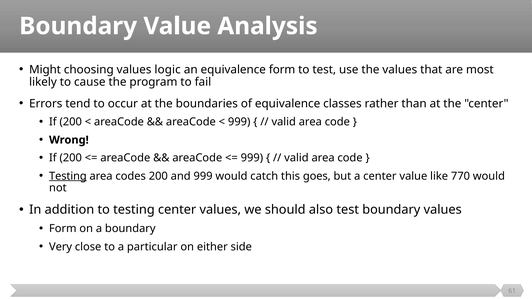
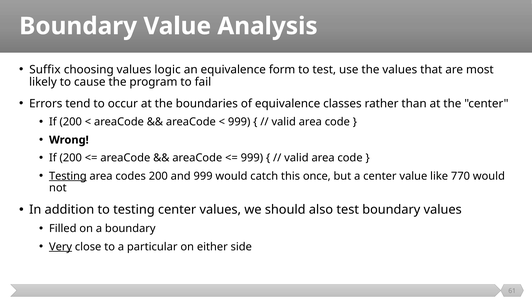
Might: Might -> Suffix (45, 70)
goes: goes -> once (317, 176)
Form: Form -> Filled (63, 229)
Very underline: none -> present (61, 247)
